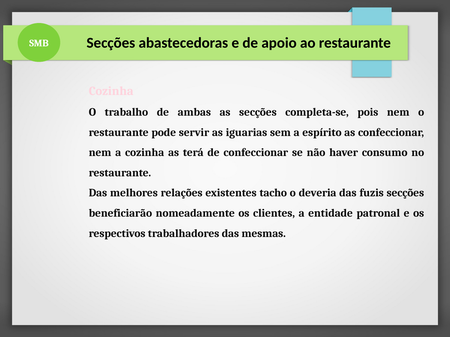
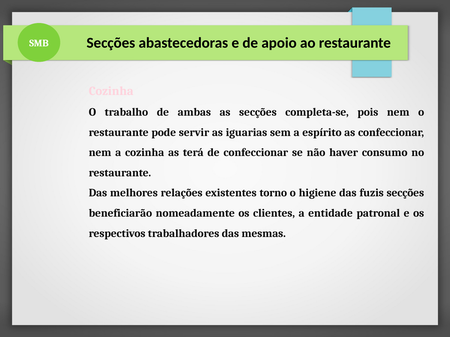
tacho: tacho -> torno (273, 193)
deveria: deveria -> higiene (318, 193)
